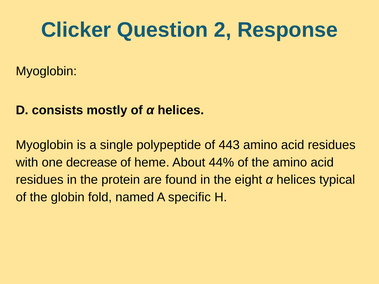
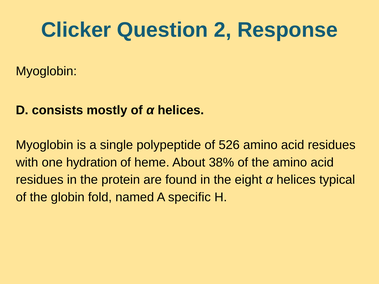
443: 443 -> 526 (229, 145)
decrease: decrease -> hydration (92, 163)
44%: 44% -> 38% (221, 163)
